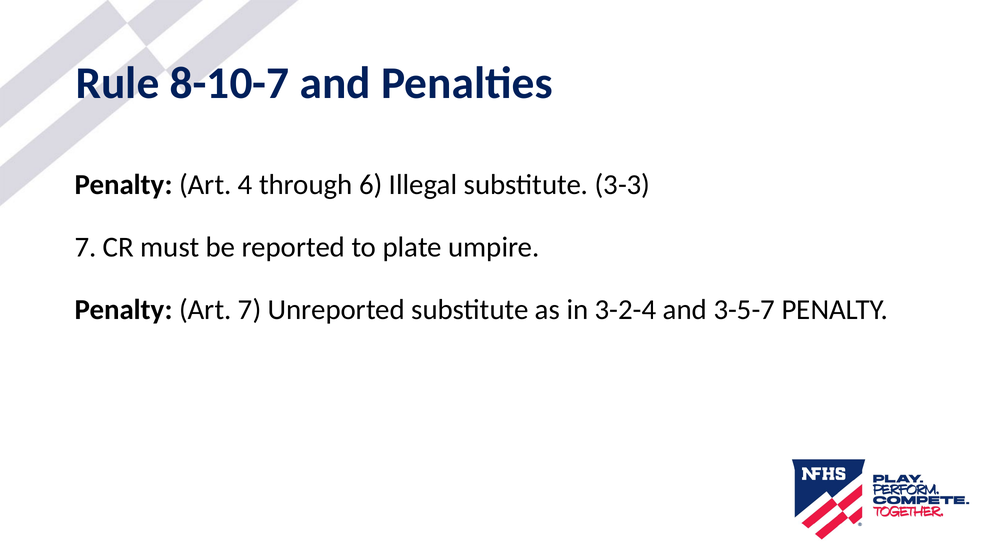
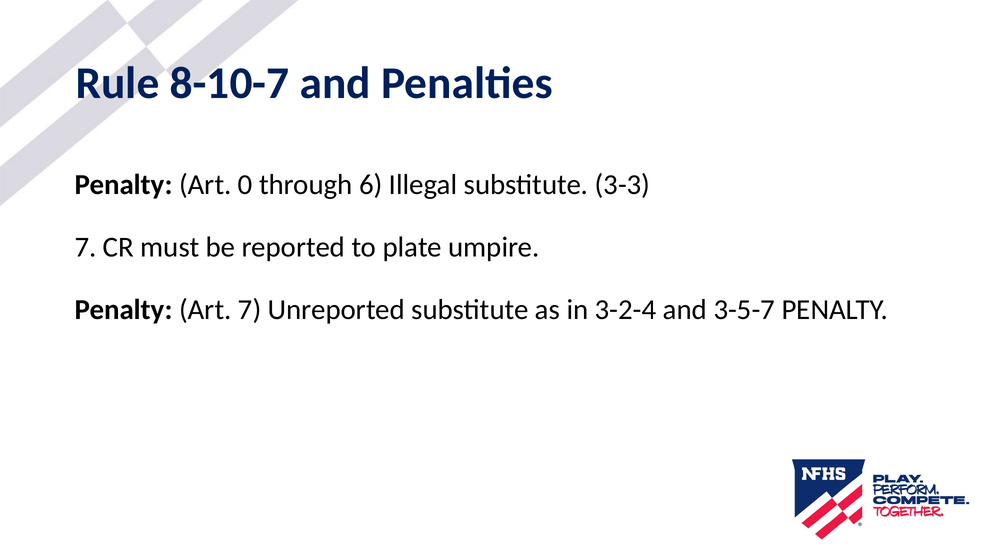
4: 4 -> 0 (245, 185)
